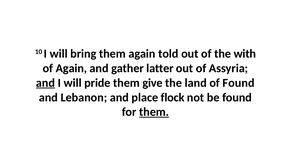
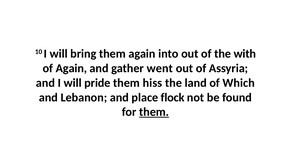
told: told -> into (168, 54)
latter: latter -> went (160, 68)
and underline: present -> none (45, 83)
give: give -> hiss (152, 83)
of Found: Found -> Which (239, 83)
